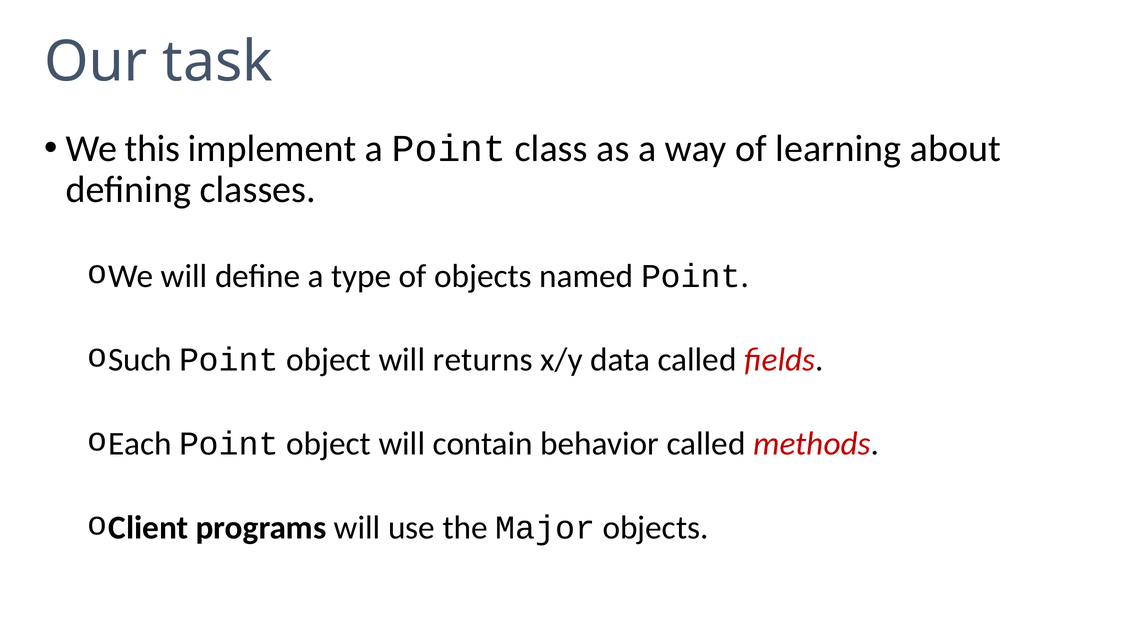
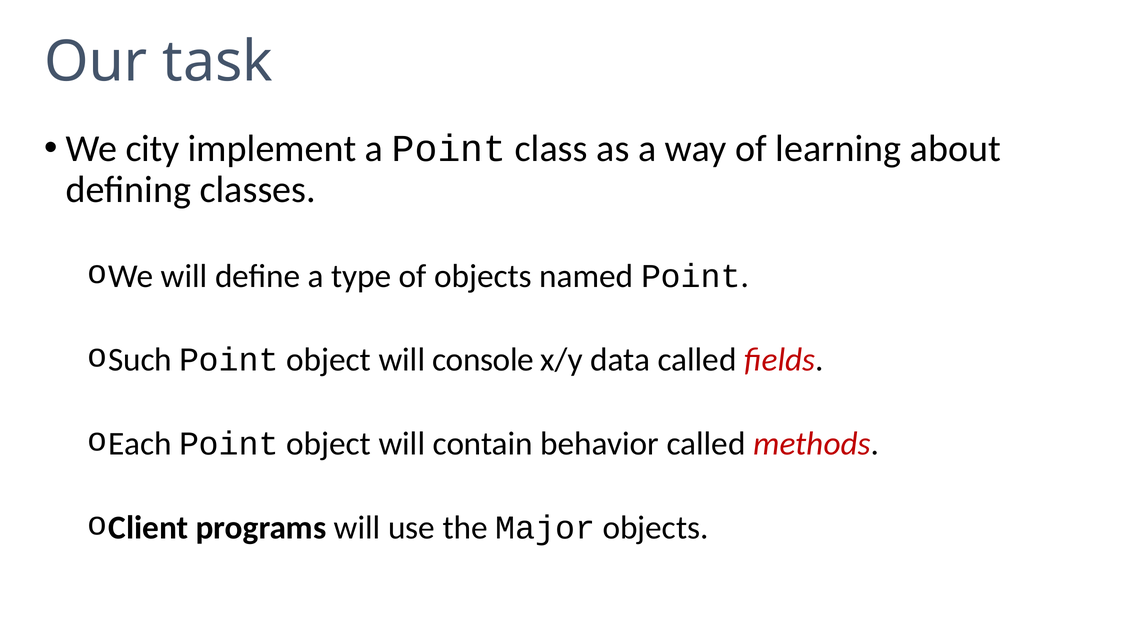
this: this -> city (152, 149)
returns: returns -> console (483, 360)
